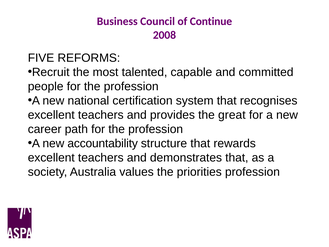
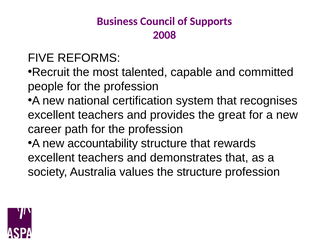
Continue: Continue -> Supports (211, 21)
the priorities: priorities -> structure (199, 172)
